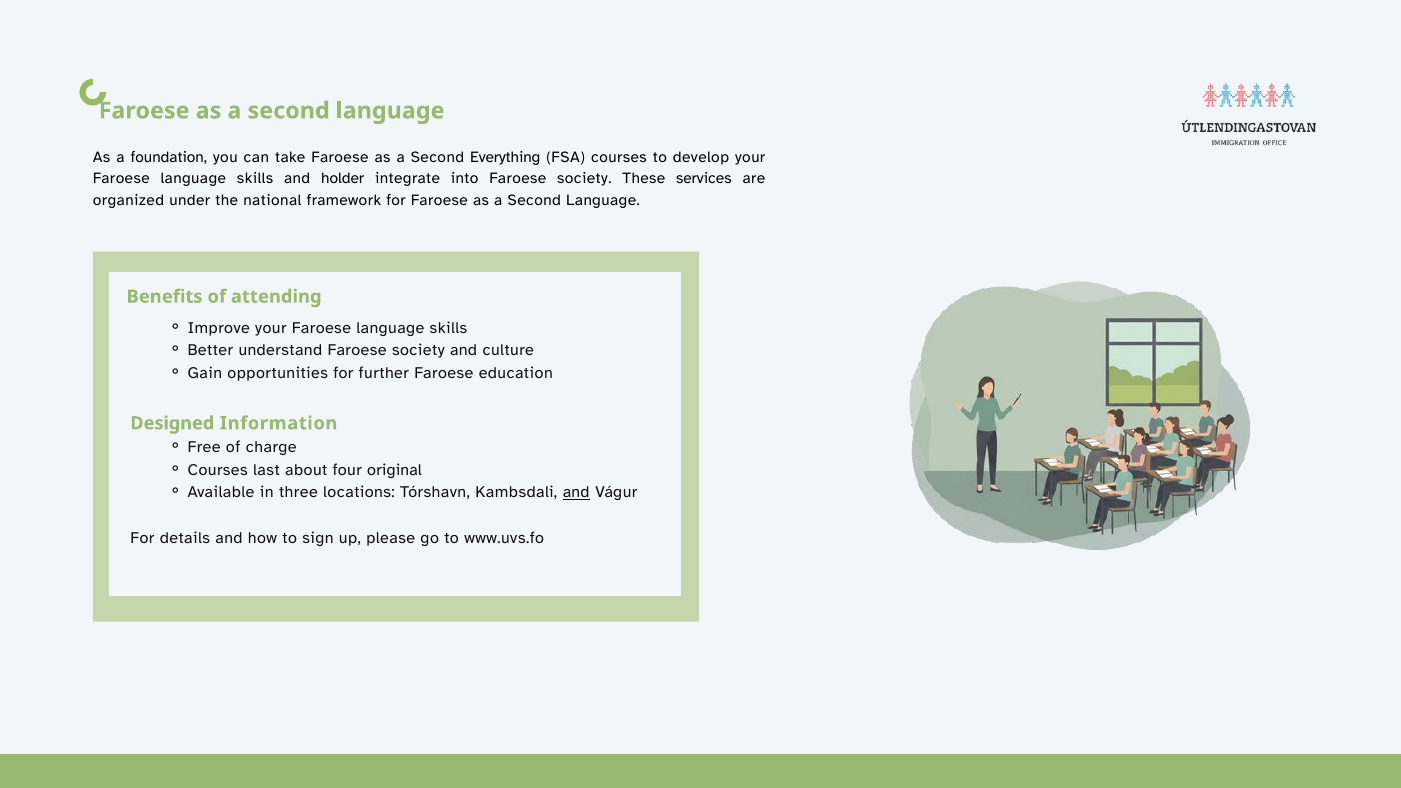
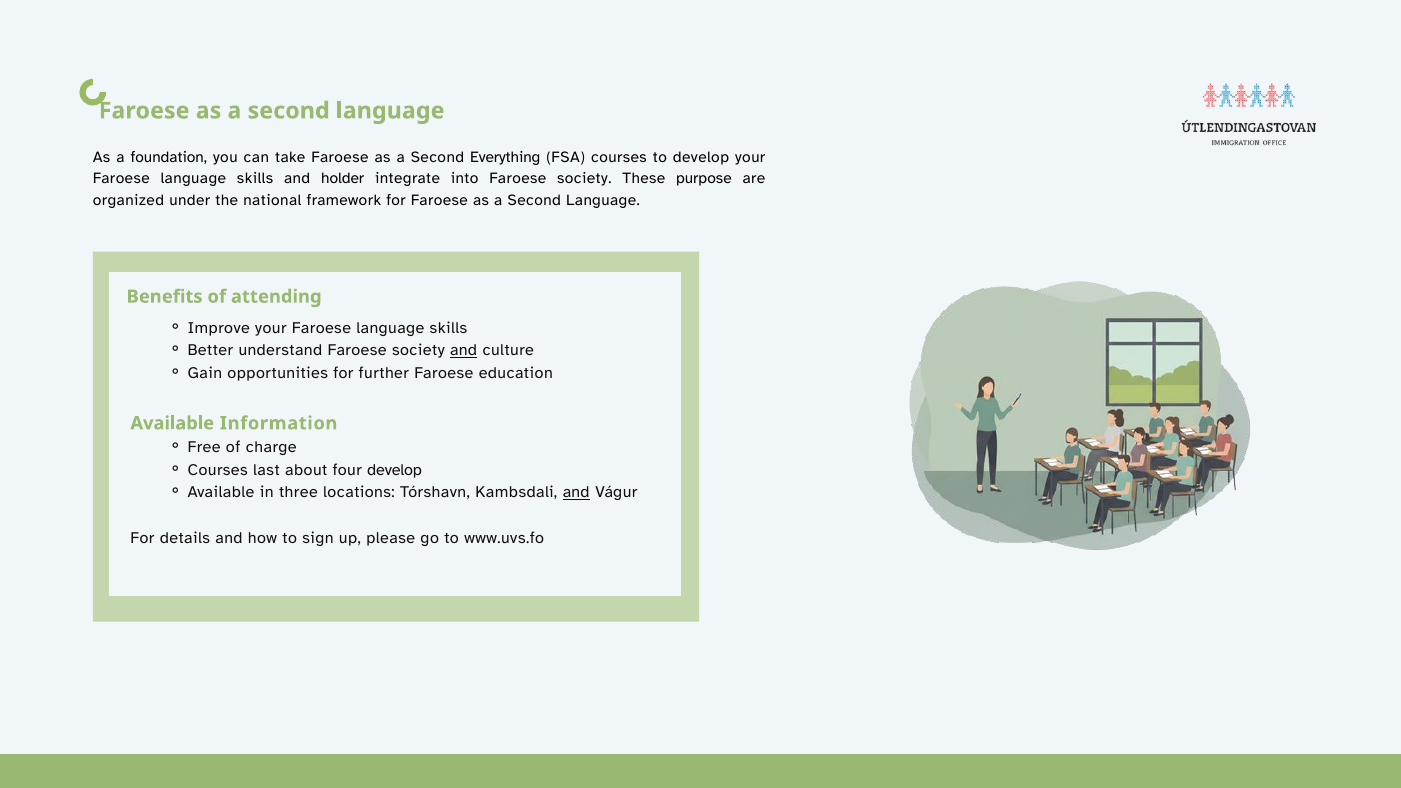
services: services -> purpose (704, 179)
and underline: none -> present (464, 350)
Designed: Designed -> Available (172, 423)
four original: original -> develop (395, 470)
